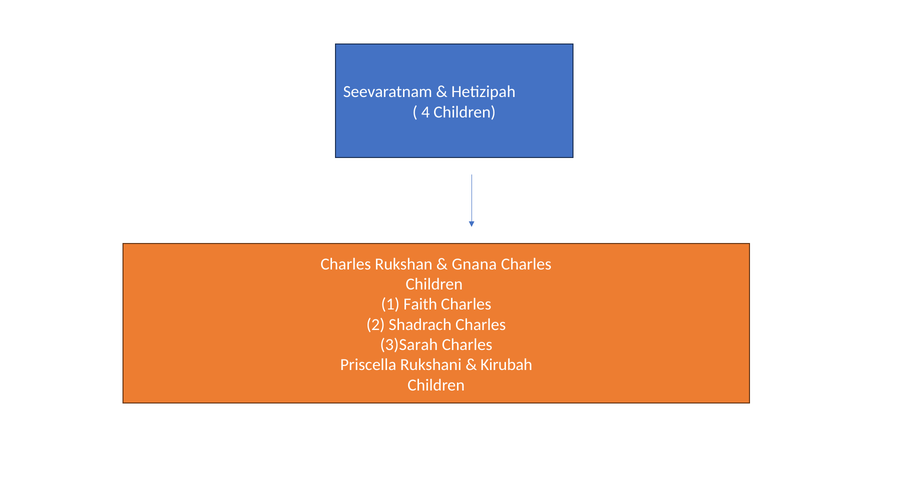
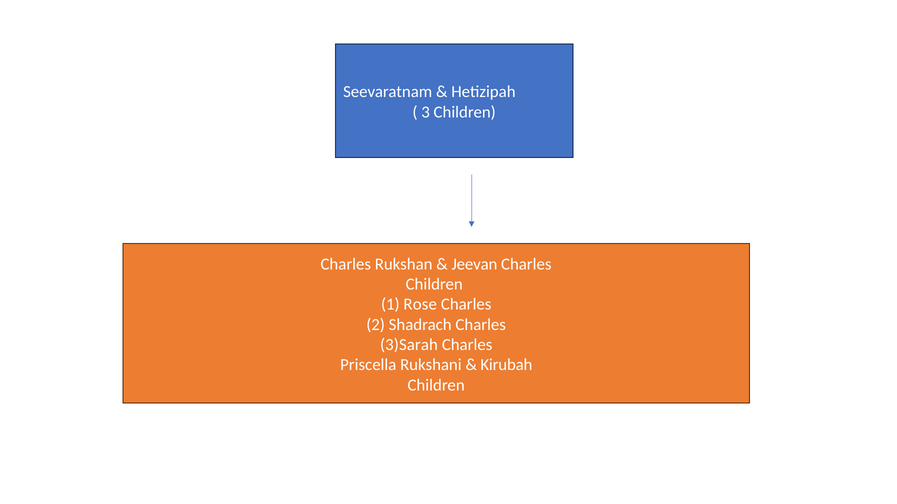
4: 4 -> 3 (426, 112)
Gnana: Gnana -> Jeevan (474, 264)
Faith: Faith -> Rose (420, 305)
